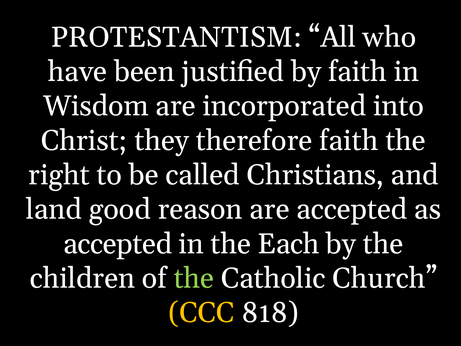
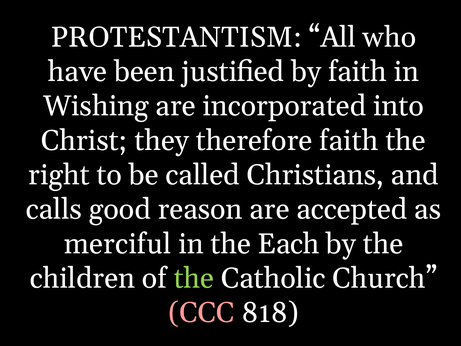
Wisdom: Wisdom -> Wishing (96, 106)
land: land -> calls (54, 209)
accepted: accepted -> merciful (118, 244)
CCC colour: yellow -> pink (202, 312)
